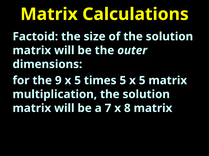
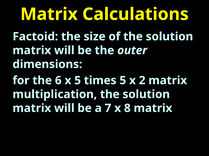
9: 9 -> 6 (58, 81)
5 x 5: 5 -> 2 (142, 81)
